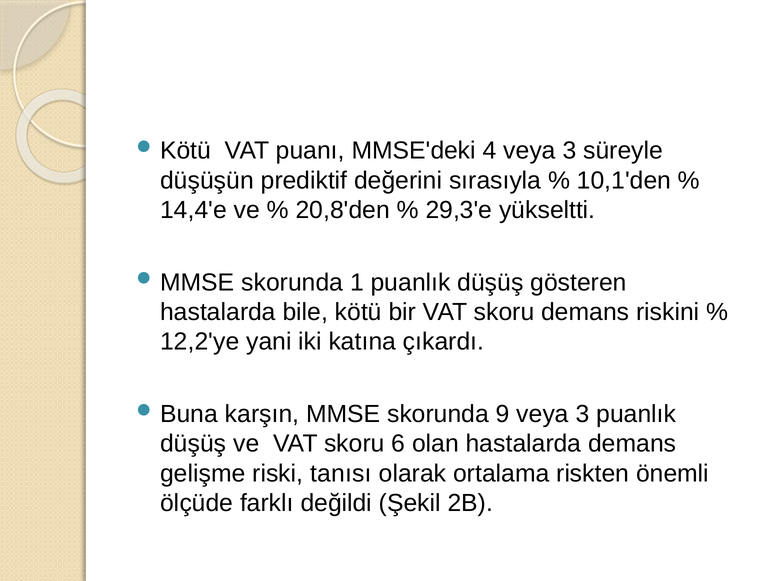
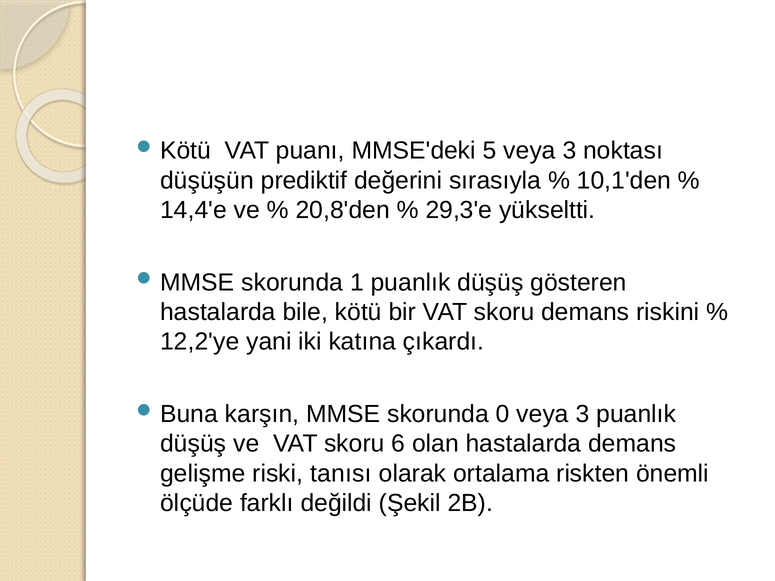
4: 4 -> 5 (490, 151)
süreyle: süreyle -> noktası (623, 151)
9: 9 -> 0 (503, 414)
